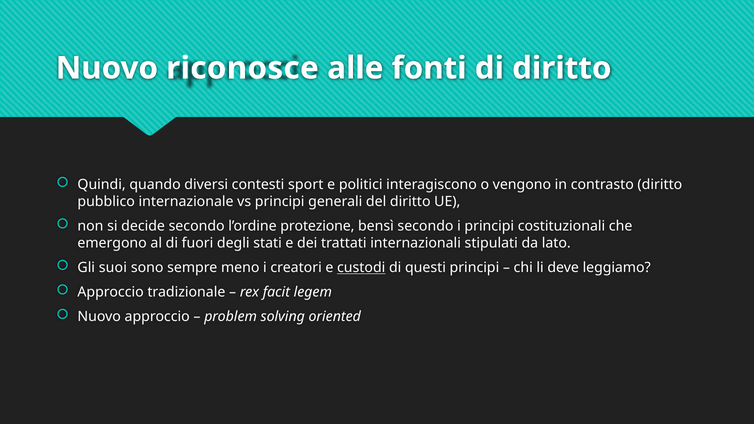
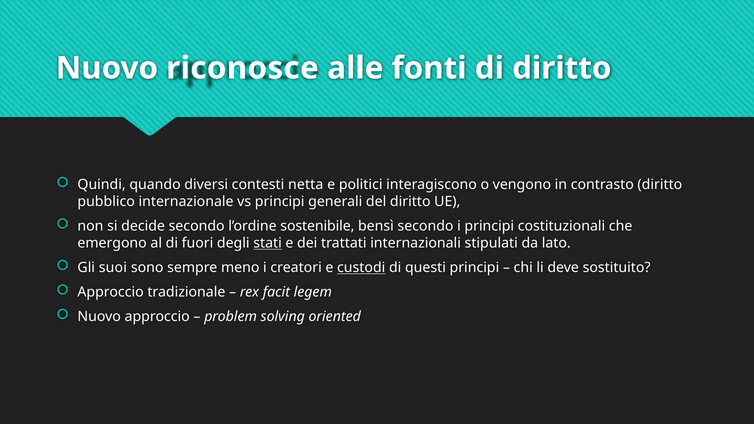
sport: sport -> netta (306, 185)
protezione: protezione -> sostenibile (317, 226)
stati underline: none -> present (268, 243)
leggiamo: leggiamo -> sostituito (617, 268)
